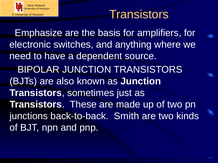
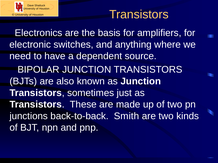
Emphasize: Emphasize -> Electronics (39, 33)
